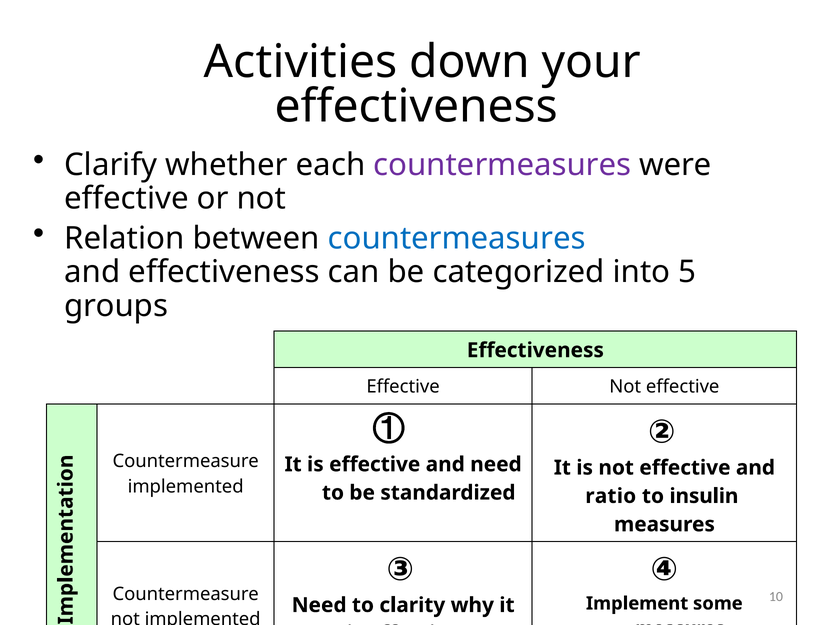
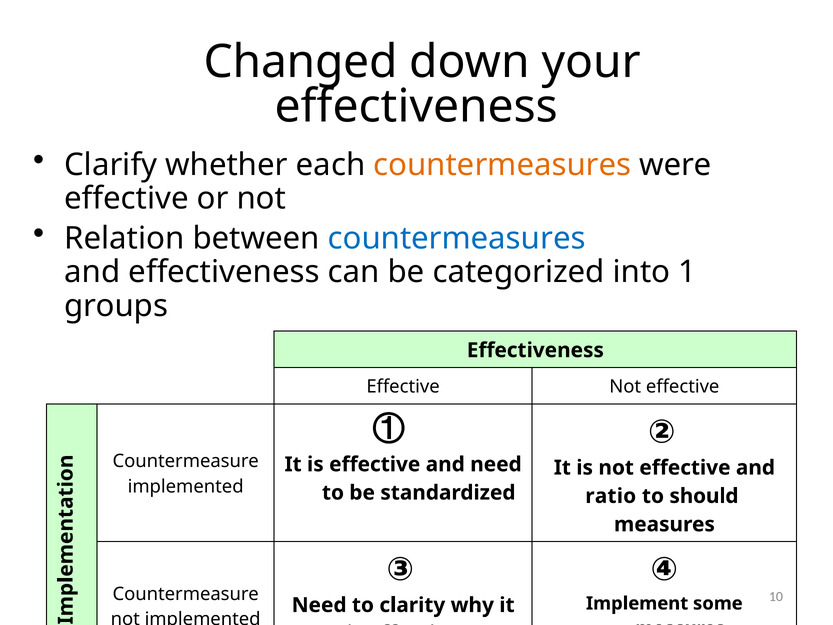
Activities: Activities -> Changed (301, 62)
countermeasures colour: purple -> orange (502, 165)
5: 5 -> 1 (687, 272)
insulin: insulin -> should (704, 496)
